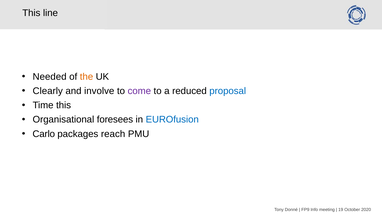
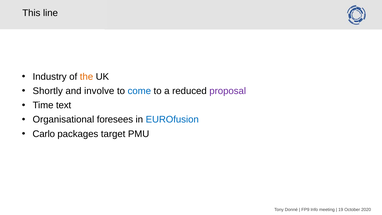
Needed: Needed -> Industry (50, 77)
Clearly: Clearly -> Shortly (48, 91)
come colour: purple -> blue (139, 91)
proposal colour: blue -> purple (228, 91)
Time this: this -> text (64, 105)
reach: reach -> target (113, 134)
